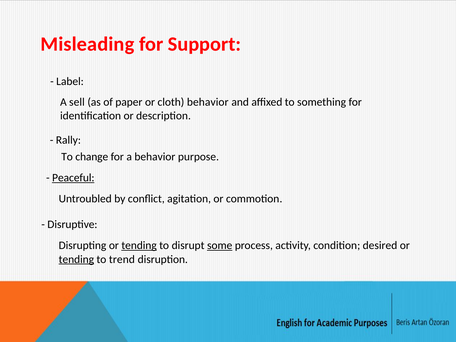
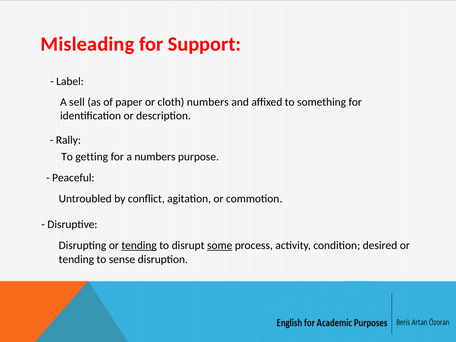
cloth behavior: behavior -> numbers (208, 102)
change: change -> getting (92, 157)
a behavior: behavior -> numbers (155, 157)
Peaceful underline: present -> none (73, 178)
tending underline: present -> none (76, 259)
trend: trend -> sense (122, 259)
